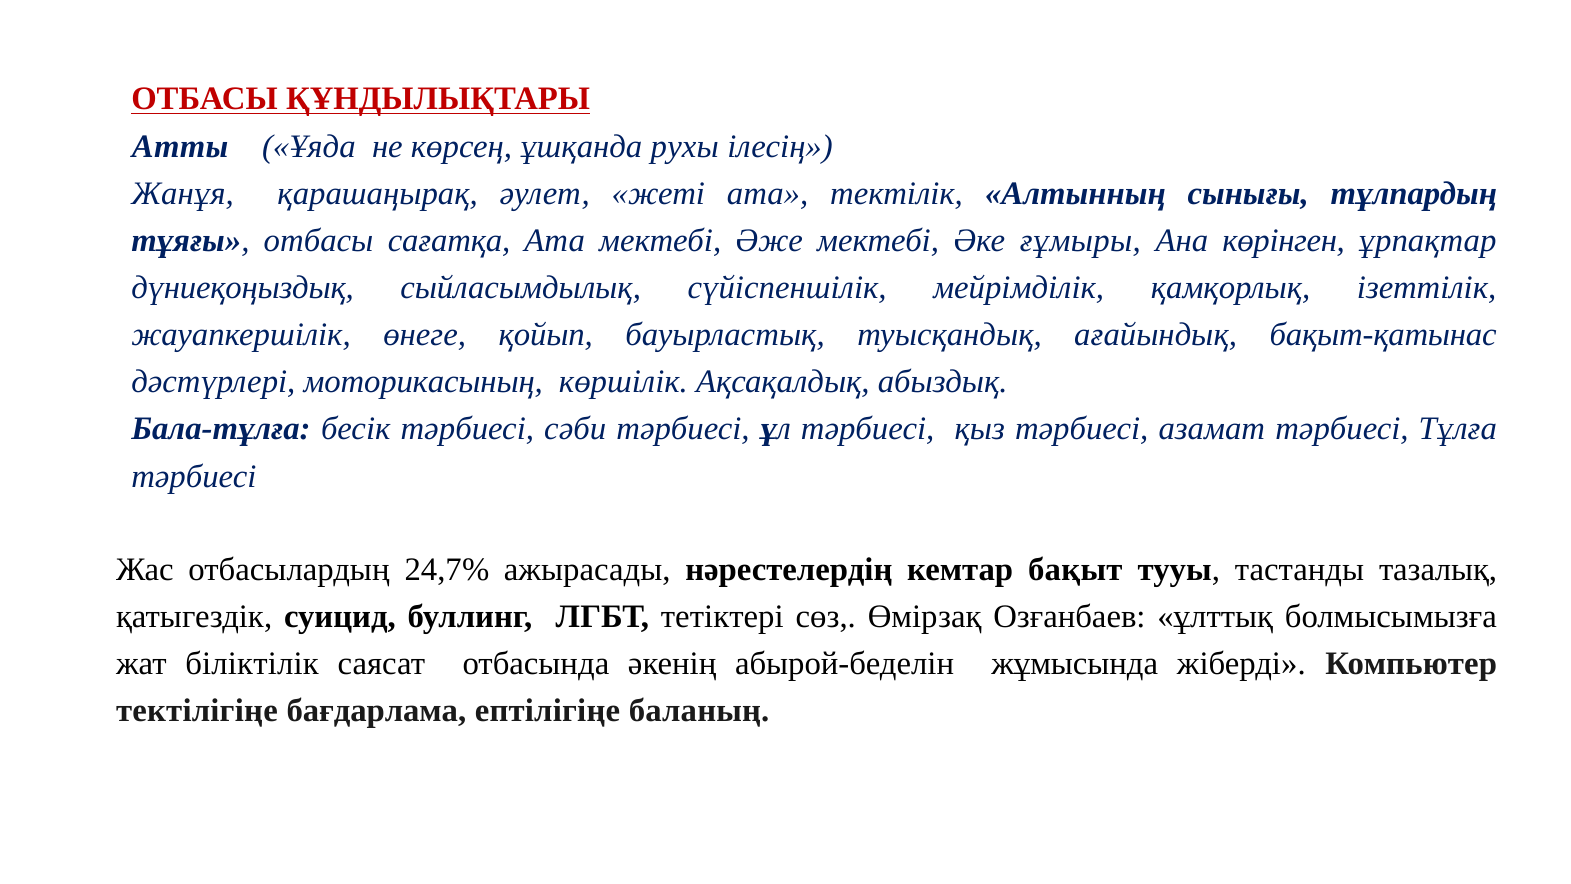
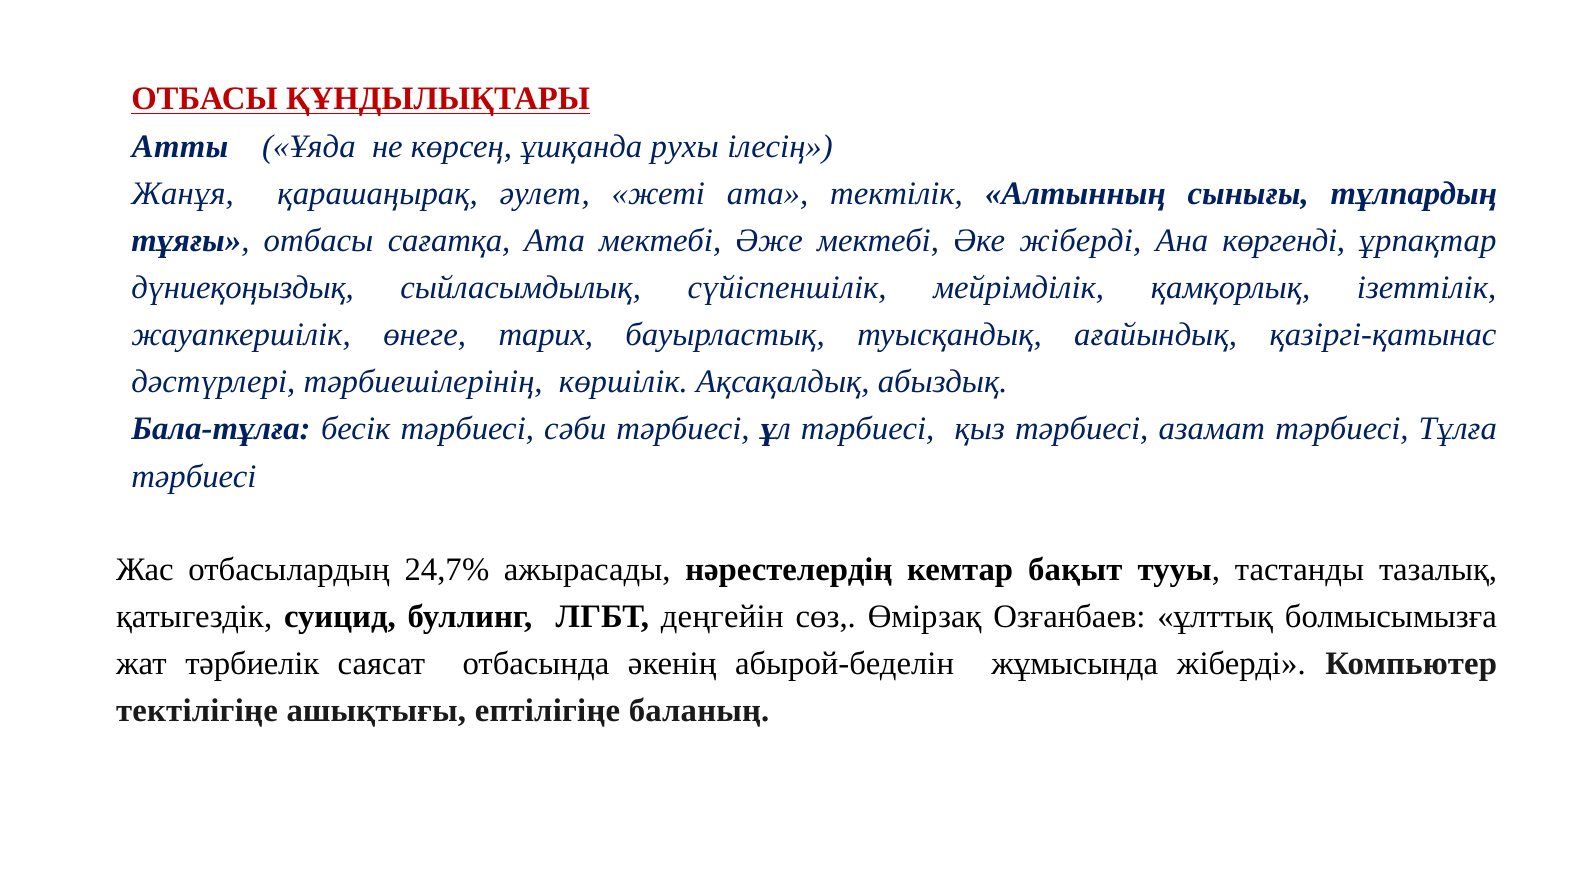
Әке ғұмыры: ғұмыры -> жіберді (1080, 240)
көрінген: көрінген -> көргенді (1284, 240)
қойып: қойып -> тарих (546, 335)
бақыт-қатынас: бақыт-қатынас -> қазіргі-қатынас (1383, 335)
моторикасының: моторикасының -> тәрбиешілерінің (423, 382)
тетіктері: тетіктері -> деңгейін (722, 616)
біліктілік: біліктілік -> тәрбиелік (252, 664)
бағдарлама: бағдарлама -> ашықтығы (376, 711)
